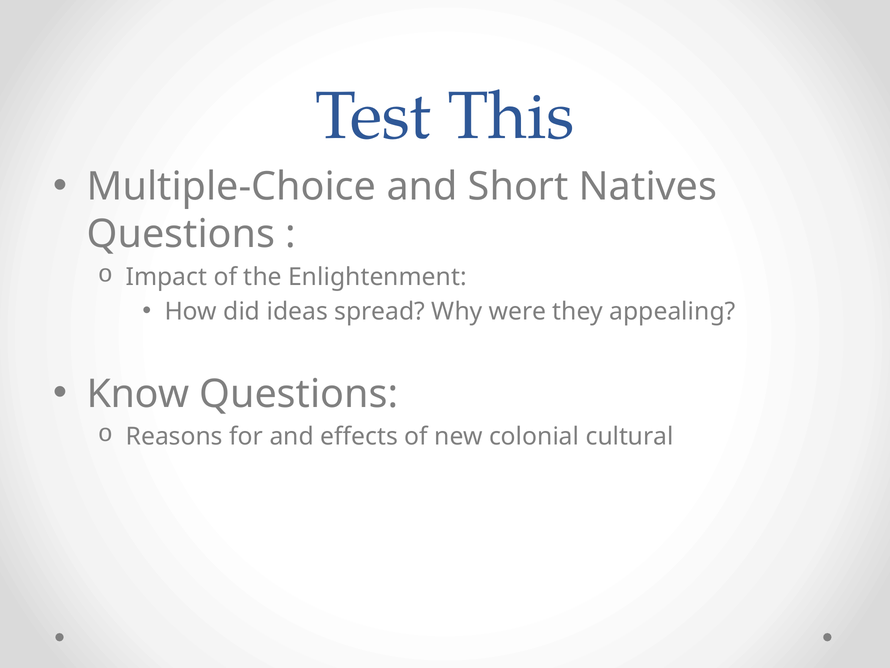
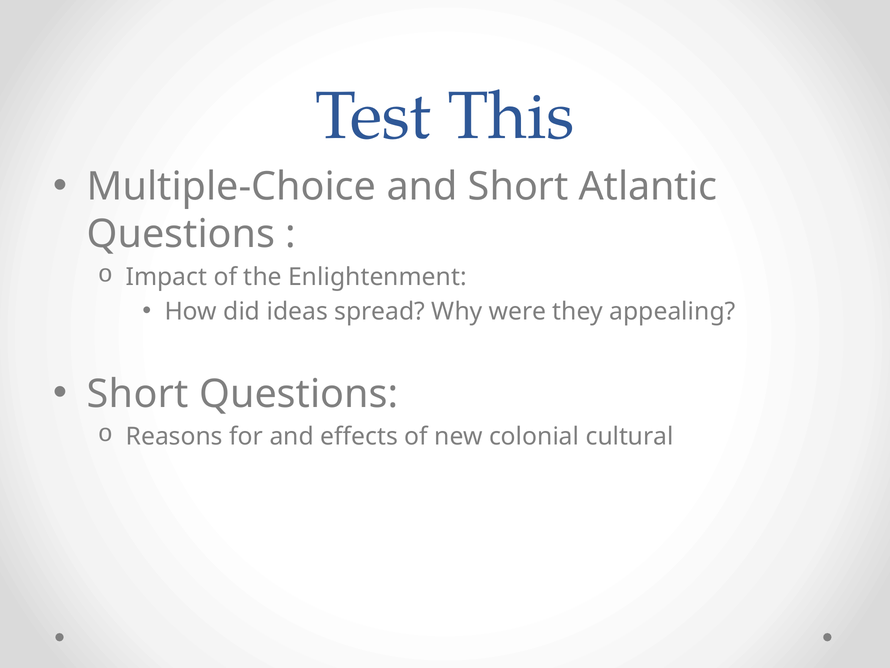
Natives: Natives -> Atlantic (648, 187)
Know: Know -> Short (138, 394)
